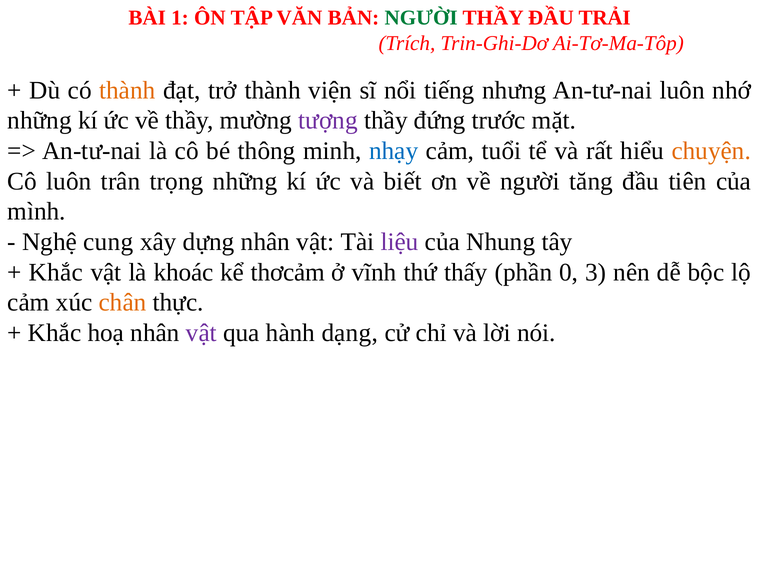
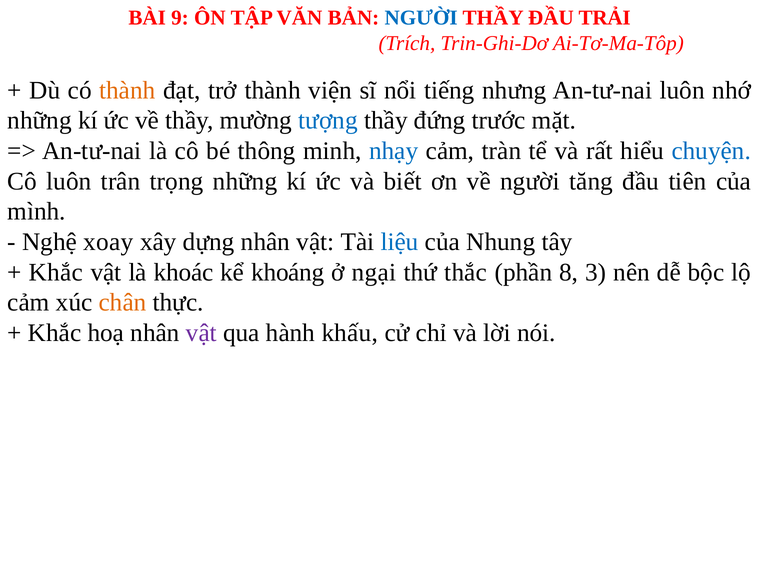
1: 1 -> 9 (180, 18)
NGƯỜI colour: green -> blue (421, 18)
tượng colour: purple -> blue (328, 121)
tuổi: tuổi -> tràn (502, 151)
chuyện colour: orange -> blue (711, 151)
cung: cung -> xoay (108, 242)
liệu colour: purple -> blue (400, 242)
thơcảm: thơcảm -> khoáng (288, 272)
vĩnh: vĩnh -> ngại (374, 272)
thấy: thấy -> thắc (466, 272)
0: 0 -> 8 (569, 272)
dạng: dạng -> khấu (350, 333)
